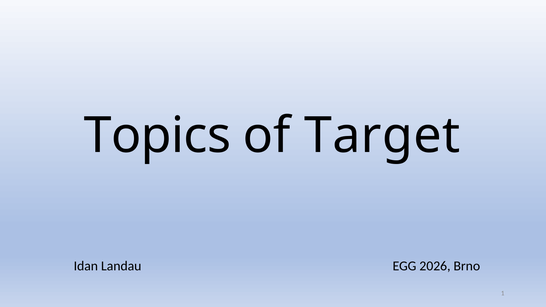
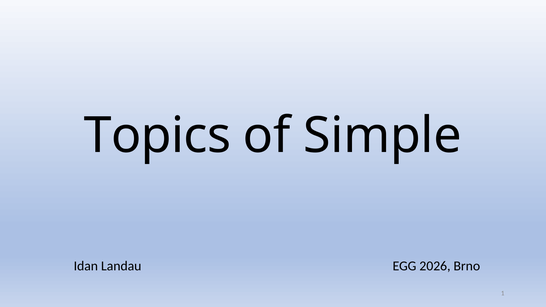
Target: Target -> Simple (382, 136)
